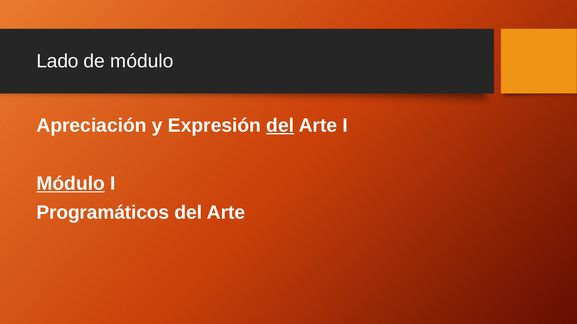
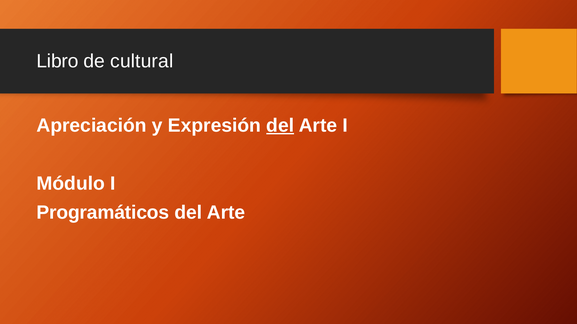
Lado: Lado -> Libro (57, 61)
de módulo: módulo -> cultural (142, 61)
Módulo underline: present -> none (71, 184)
